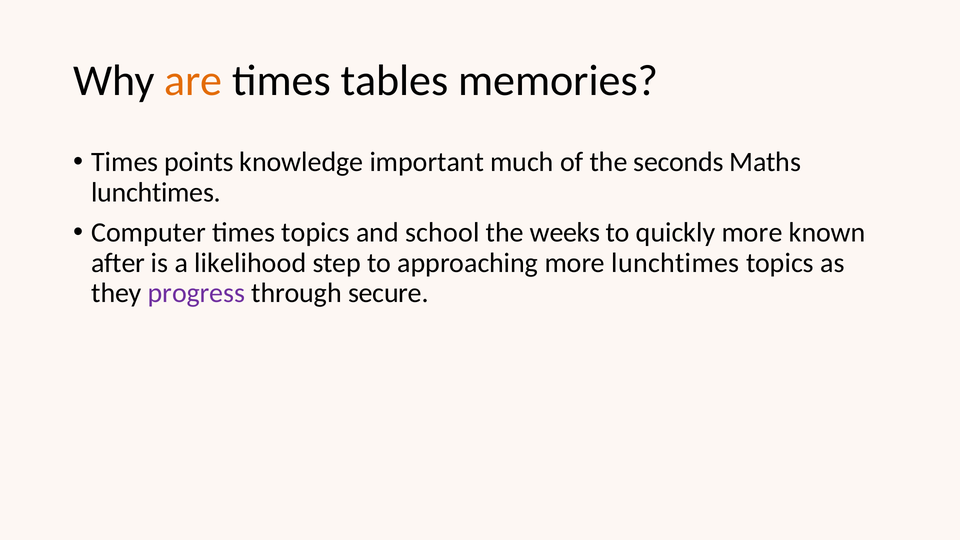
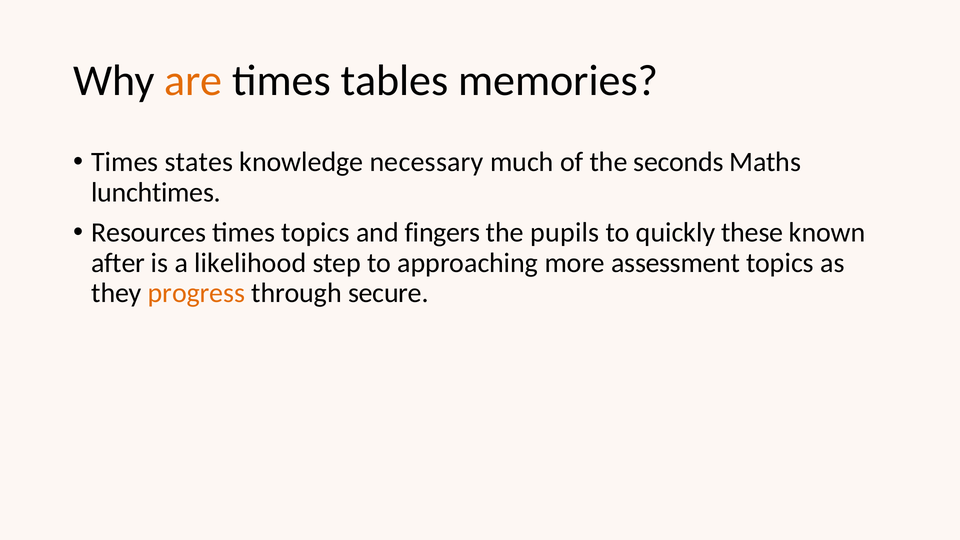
points: points -> states (199, 162)
important: important -> necessary (427, 162)
Computer: Computer -> Resources (149, 233)
school: school -> fingers (443, 233)
weeks: weeks -> pupils (565, 233)
quickly more: more -> these (752, 233)
more lunchtimes: lunchtimes -> assessment (676, 263)
progress colour: purple -> orange (196, 293)
